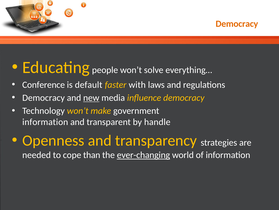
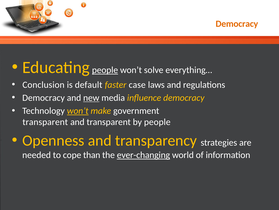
people underline: none -> present (105, 70)
Conference: Conference -> Conclusion (43, 84)
with: with -> case (137, 84)
won’t underline: none -> present (78, 110)
information: information -> transparent (45, 122)
by handle: handle -> people (157, 122)
